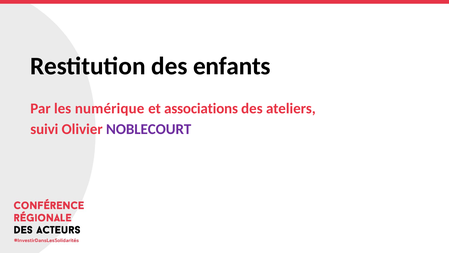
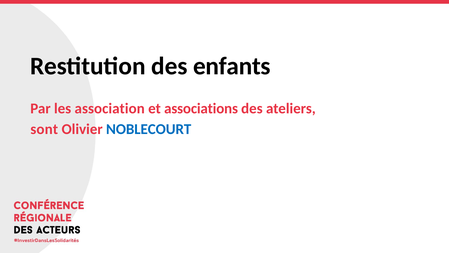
numérique: numérique -> association (110, 108)
suivi: suivi -> sont (44, 129)
NOBLECOURT colour: purple -> blue (149, 129)
